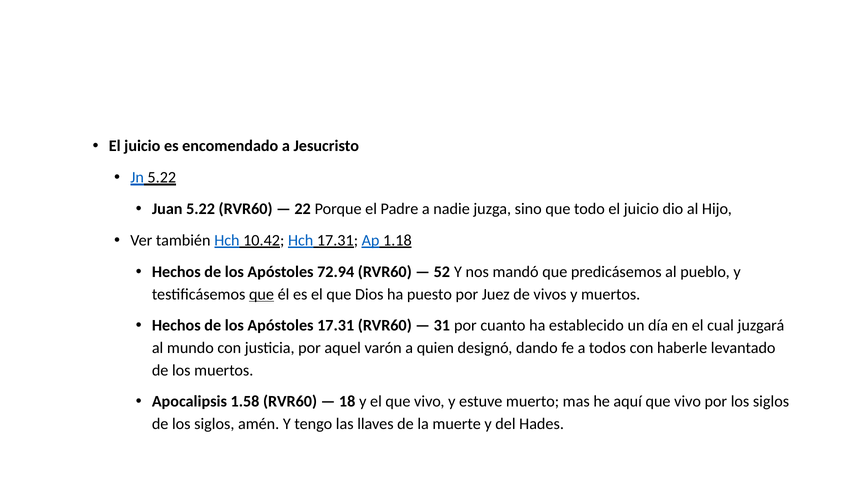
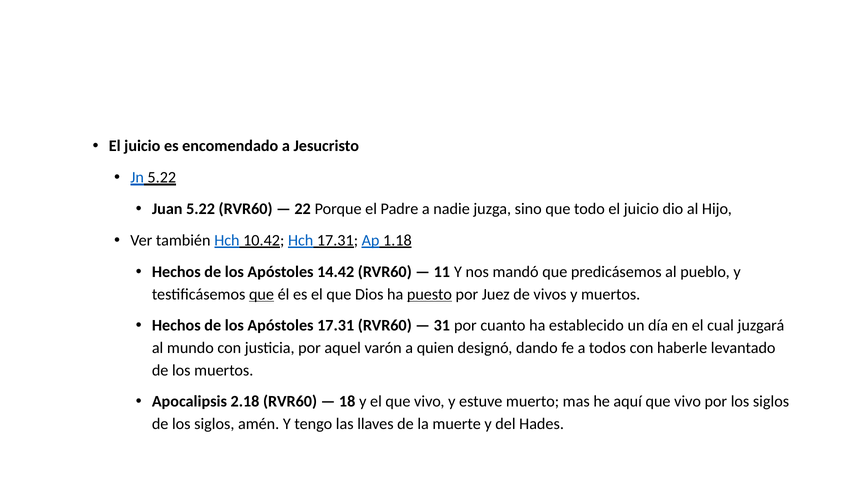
72.94: 72.94 -> 14.42 (336, 272)
52: 52 -> 11 (442, 272)
puesto underline: none -> present (429, 294)
1.58: 1.58 -> 2.18 (245, 401)
